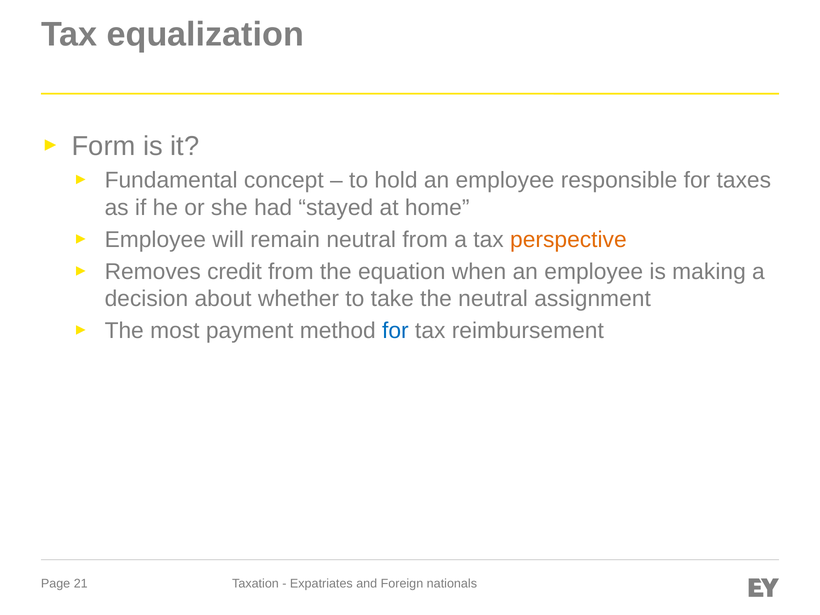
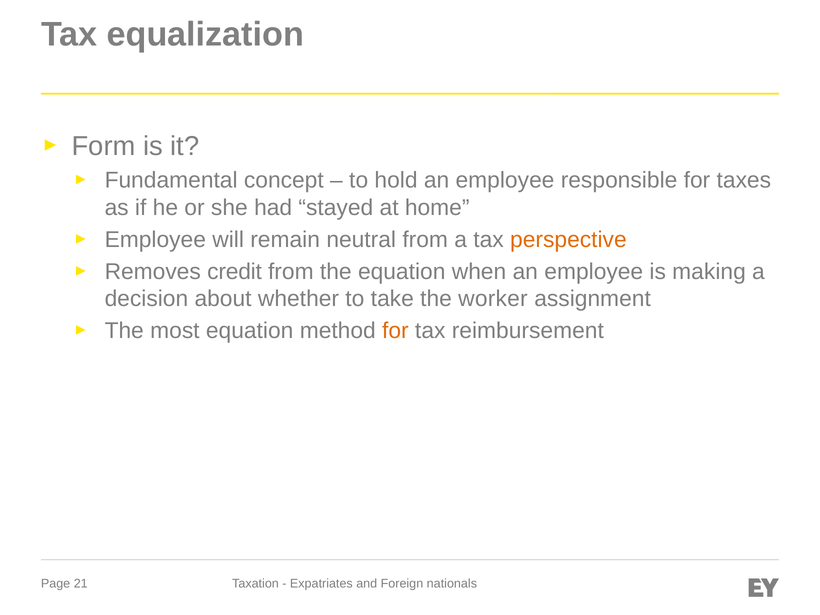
the neutral: neutral -> worker (493, 299)
most payment: payment -> equation (250, 331)
for colour: blue -> orange (395, 331)
